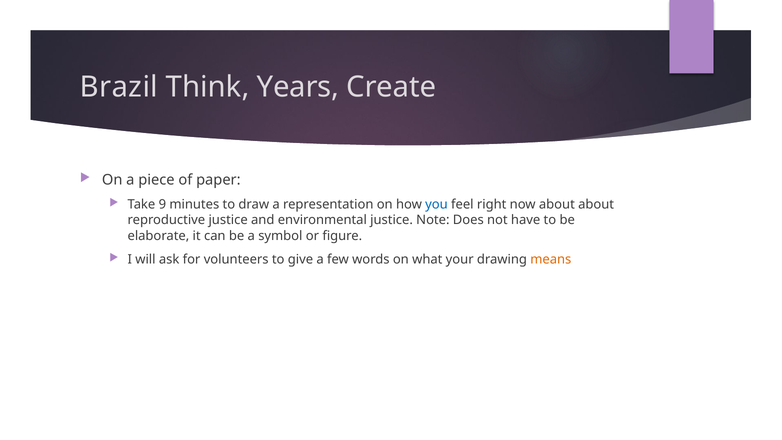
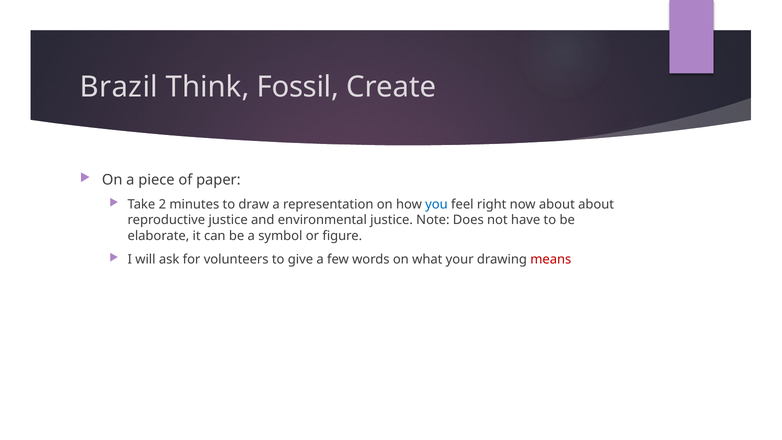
Years: Years -> Fossil (298, 87)
9: 9 -> 2 (162, 204)
means colour: orange -> red (551, 259)
